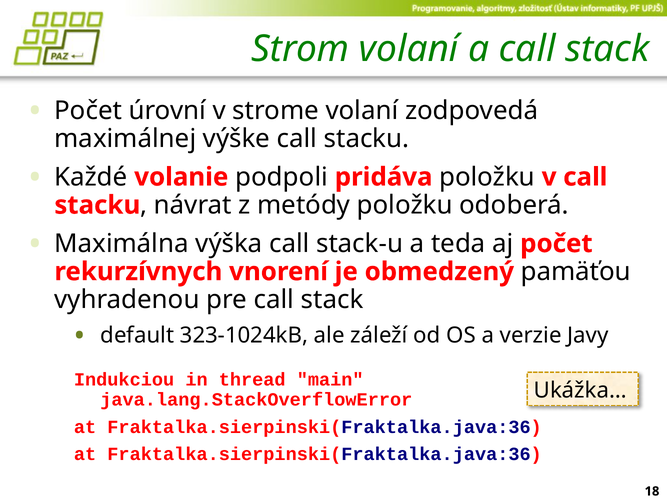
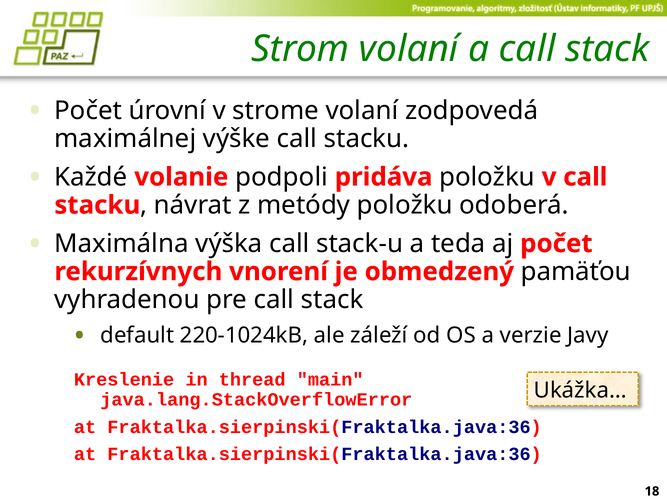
323-1024kB: 323-1024kB -> 220-1024kB (244, 335)
Indukciou: Indukciou -> Kreslenie (124, 379)
